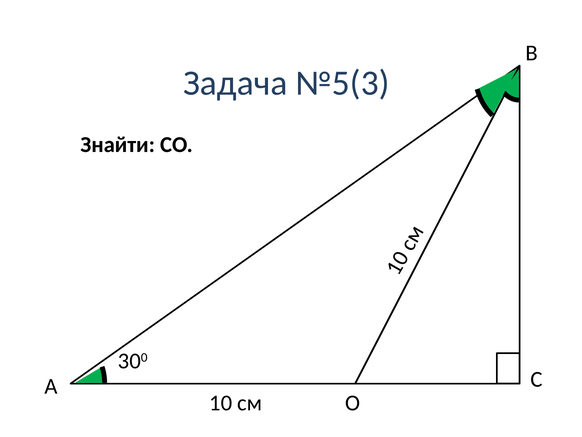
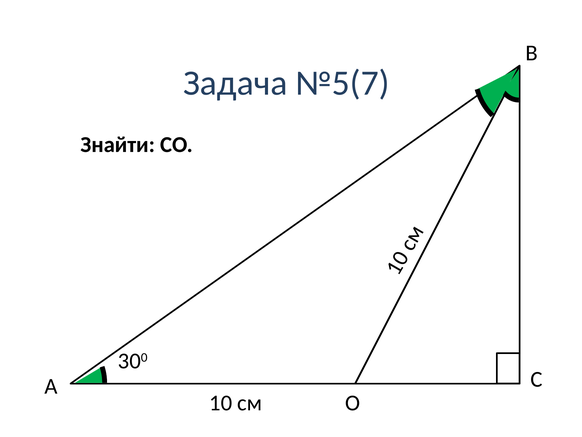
№5(3: №5(3 -> №5(7 (343, 83)
